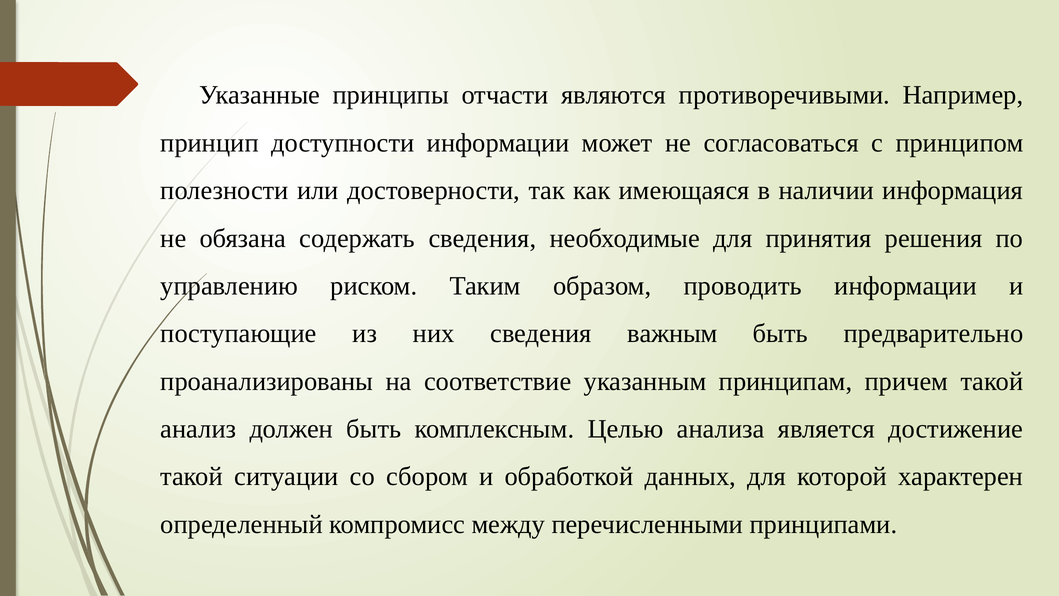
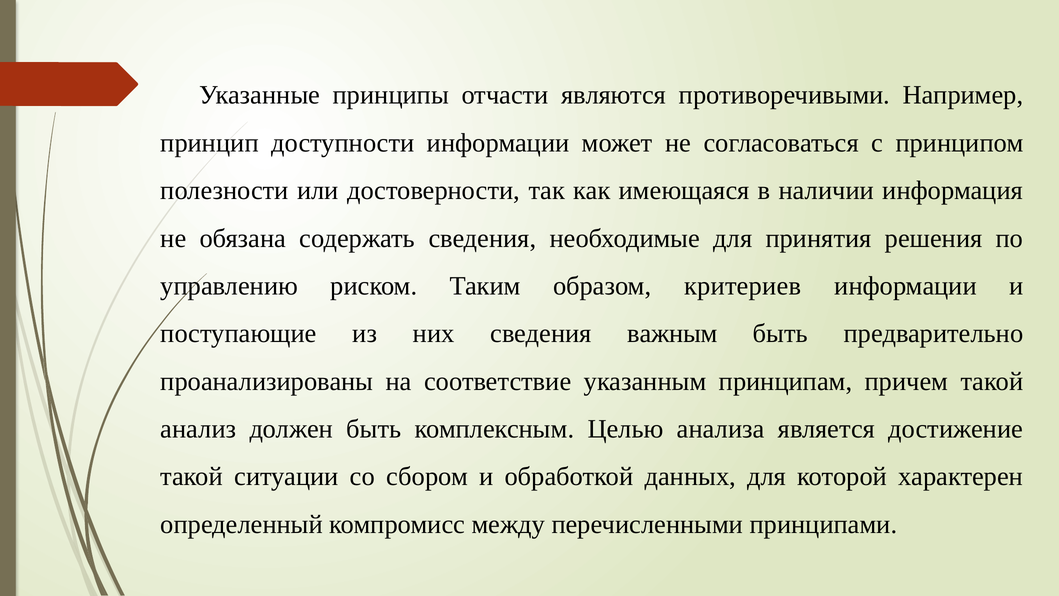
проводить: проводить -> критериев (743, 286)
